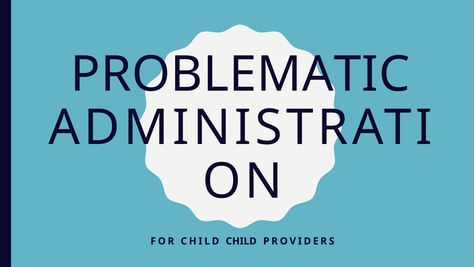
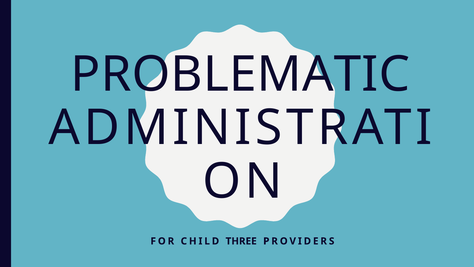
CHILD CHILD: CHILD -> THREE (241, 241)
